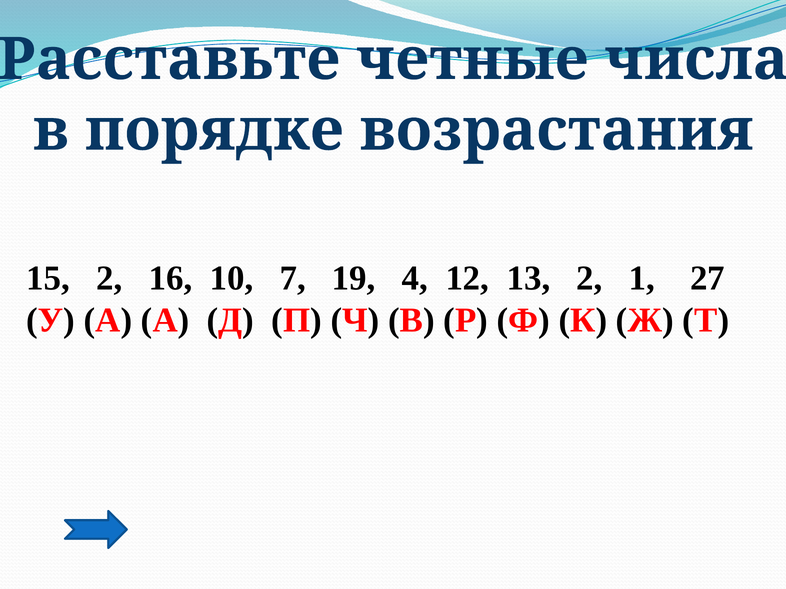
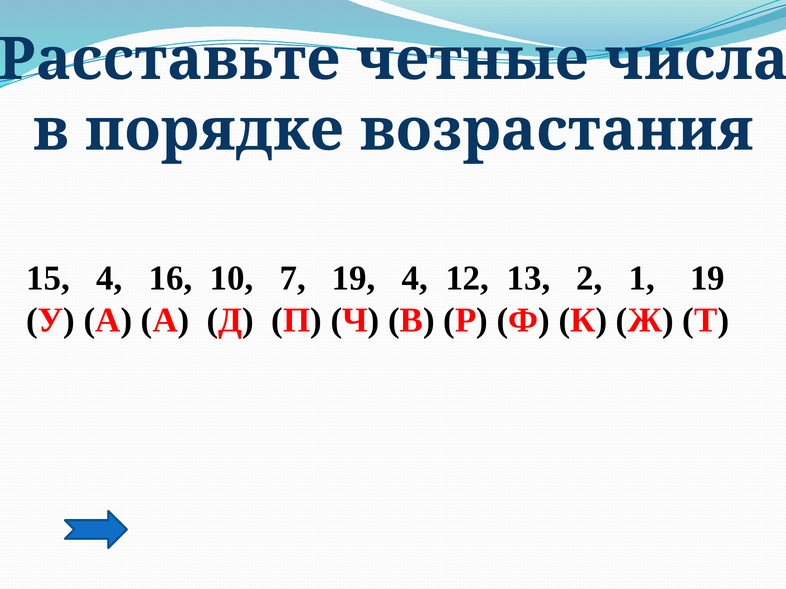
15 2: 2 -> 4 (109, 279)
1 27: 27 -> 19 (707, 279)
